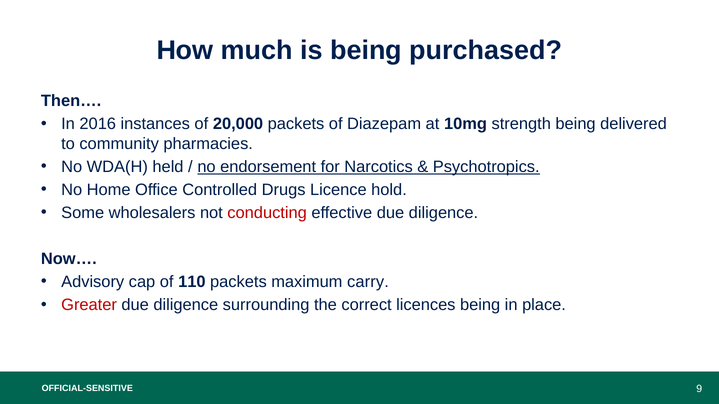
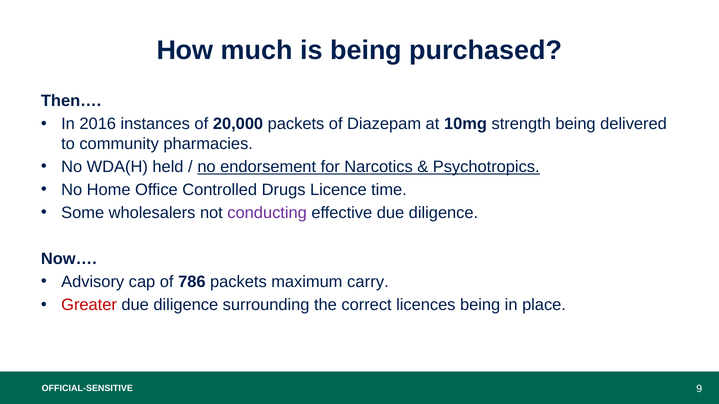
hold: hold -> time (389, 190)
conducting colour: red -> purple (267, 213)
110: 110 -> 786 (192, 282)
